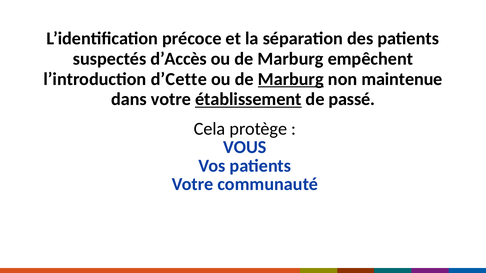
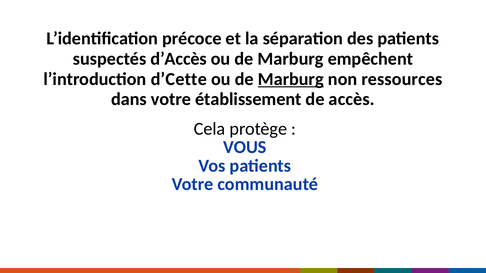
maintenue: maintenue -> ressources (402, 79)
établissement underline: present -> none (248, 99)
passé: passé -> accès (352, 99)
